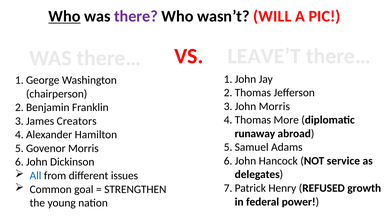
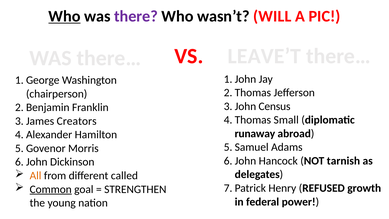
Morris: Morris -> Census (274, 106)
More: More -> Small (286, 120)
service: service -> tarnish (343, 161)
All colour: blue -> orange (36, 175)
issues: issues -> called (124, 175)
Common underline: none -> present (51, 189)
